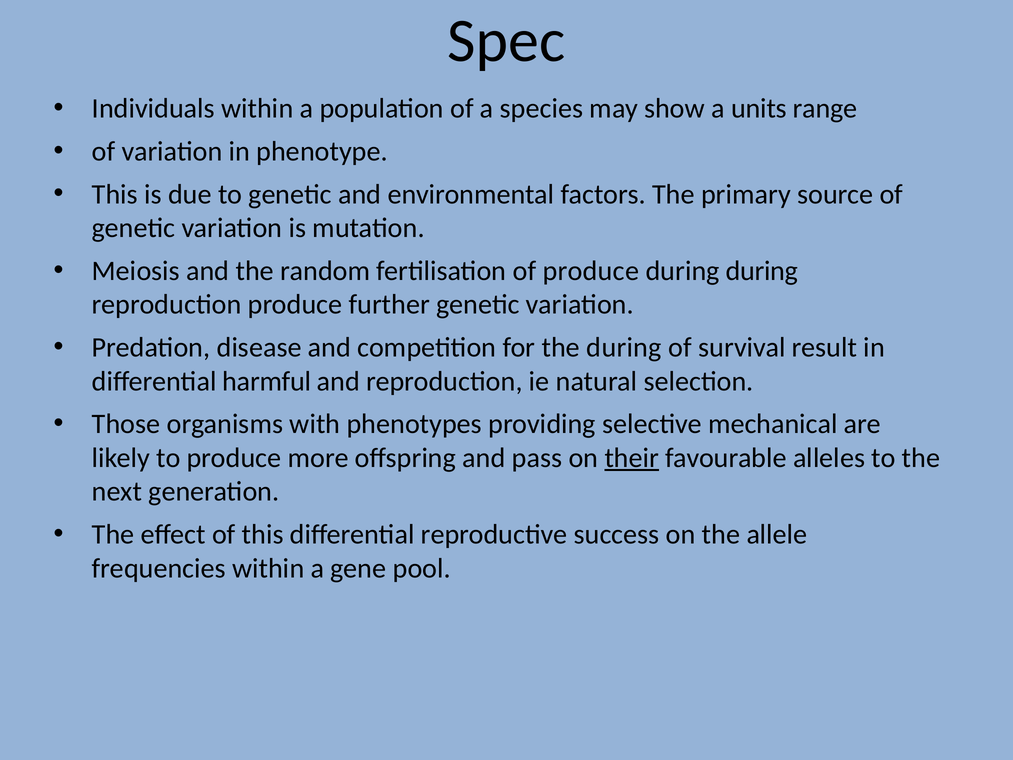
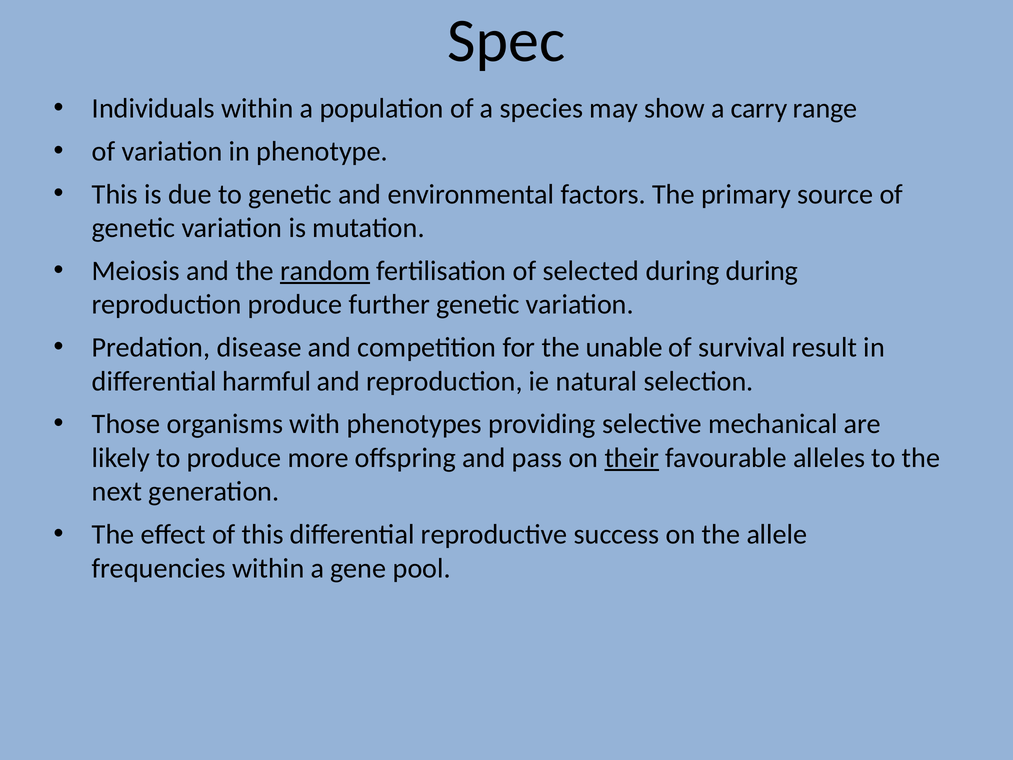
units: units -> carry (759, 109)
random underline: none -> present (325, 271)
of produce: produce -> selected (591, 271)
the during: during -> unable (624, 347)
